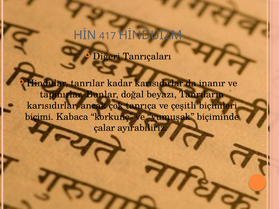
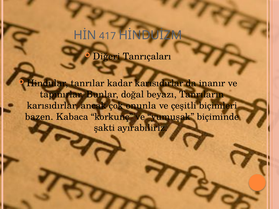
tanrıça: tanrıça -> onunla (141, 106)
biçimi: biçimi -> bazen (39, 117)
çalar: çalar -> şakti (105, 128)
